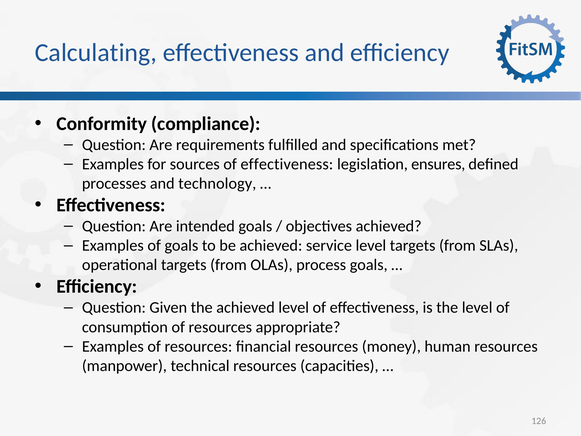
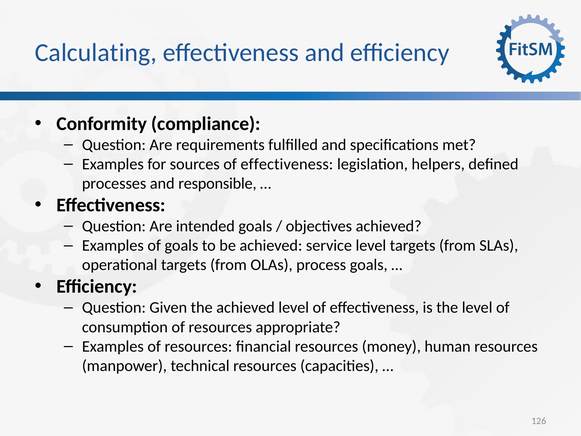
ensures: ensures -> helpers (438, 164)
technology: technology -> responsible (217, 183)
